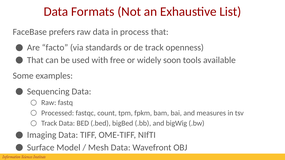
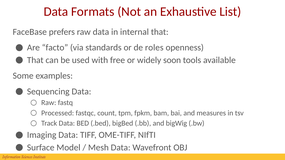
process: process -> internal (134, 32)
de track: track -> roles (154, 48)
